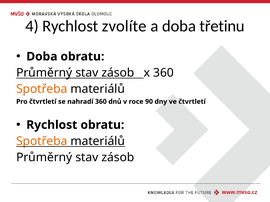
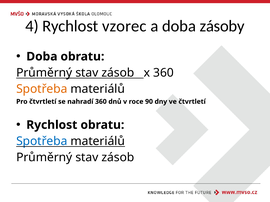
zvolíte: zvolíte -> vzorec (124, 26)
třetinu: třetinu -> zásoby (222, 26)
Spotřeba colour: orange -> blue (42, 141)
